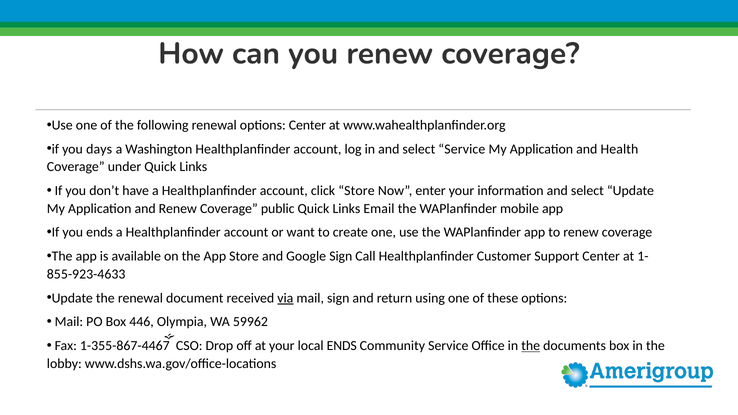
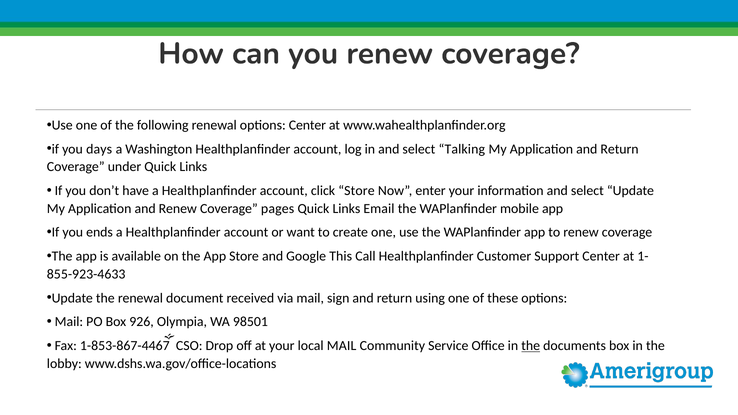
select Service: Service -> Talking (462, 149)
Application and Health: Health -> Return (620, 149)
public: public -> pages (278, 209)
Google Sign: Sign -> This (341, 256)
via underline: present -> none (285, 298)
446: 446 -> 926 (142, 322)
59962: 59962 -> 98501 (250, 322)
1-355-867-4467: 1-355-867-4467 -> 1-853-867-4467 (125, 346)
local ENDS: ENDS -> MAIL (342, 346)
